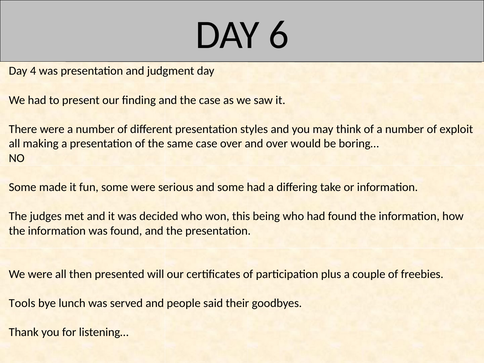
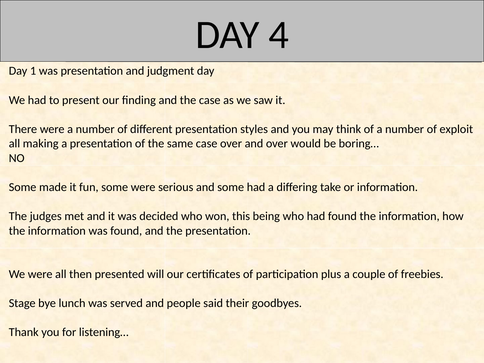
6: 6 -> 4 (279, 35)
4: 4 -> 1 (33, 71)
Tools: Tools -> Stage (22, 303)
